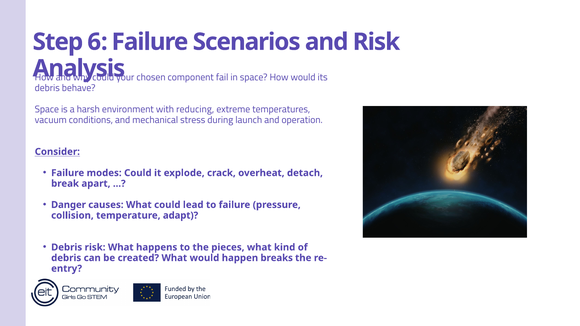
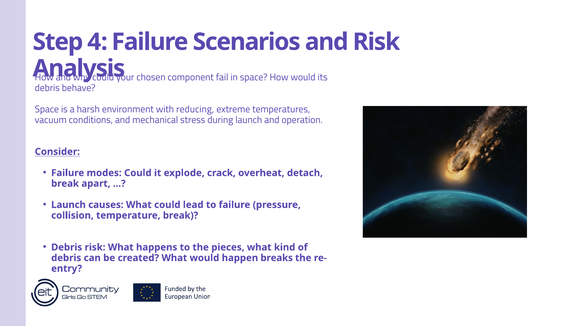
6: 6 -> 4 (97, 42)
Danger: Danger -> Launch (68, 205)
temperature adapt: adapt -> break (181, 216)
